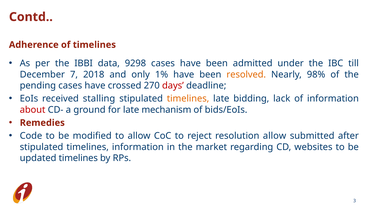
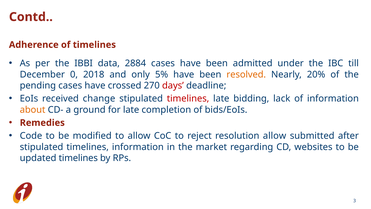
9298: 9298 -> 2884 (135, 63)
7: 7 -> 0 (74, 74)
1%: 1% -> 5% (162, 74)
98%: 98% -> 20% (316, 74)
stalling: stalling -> change (99, 99)
timelines colour: orange -> red (188, 99)
about colour: red -> orange (33, 110)
mechanism: mechanism -> completion (166, 110)
